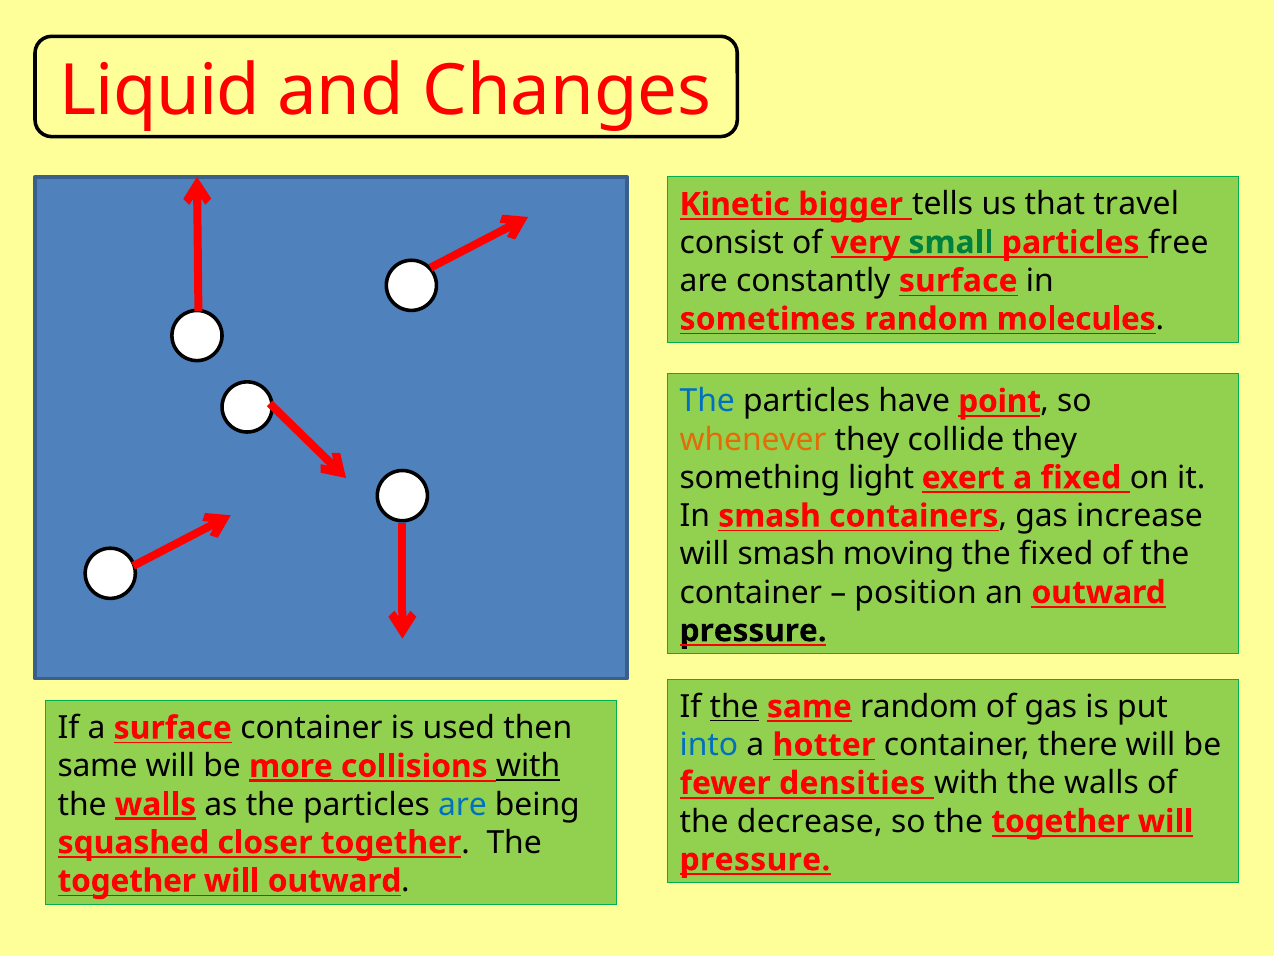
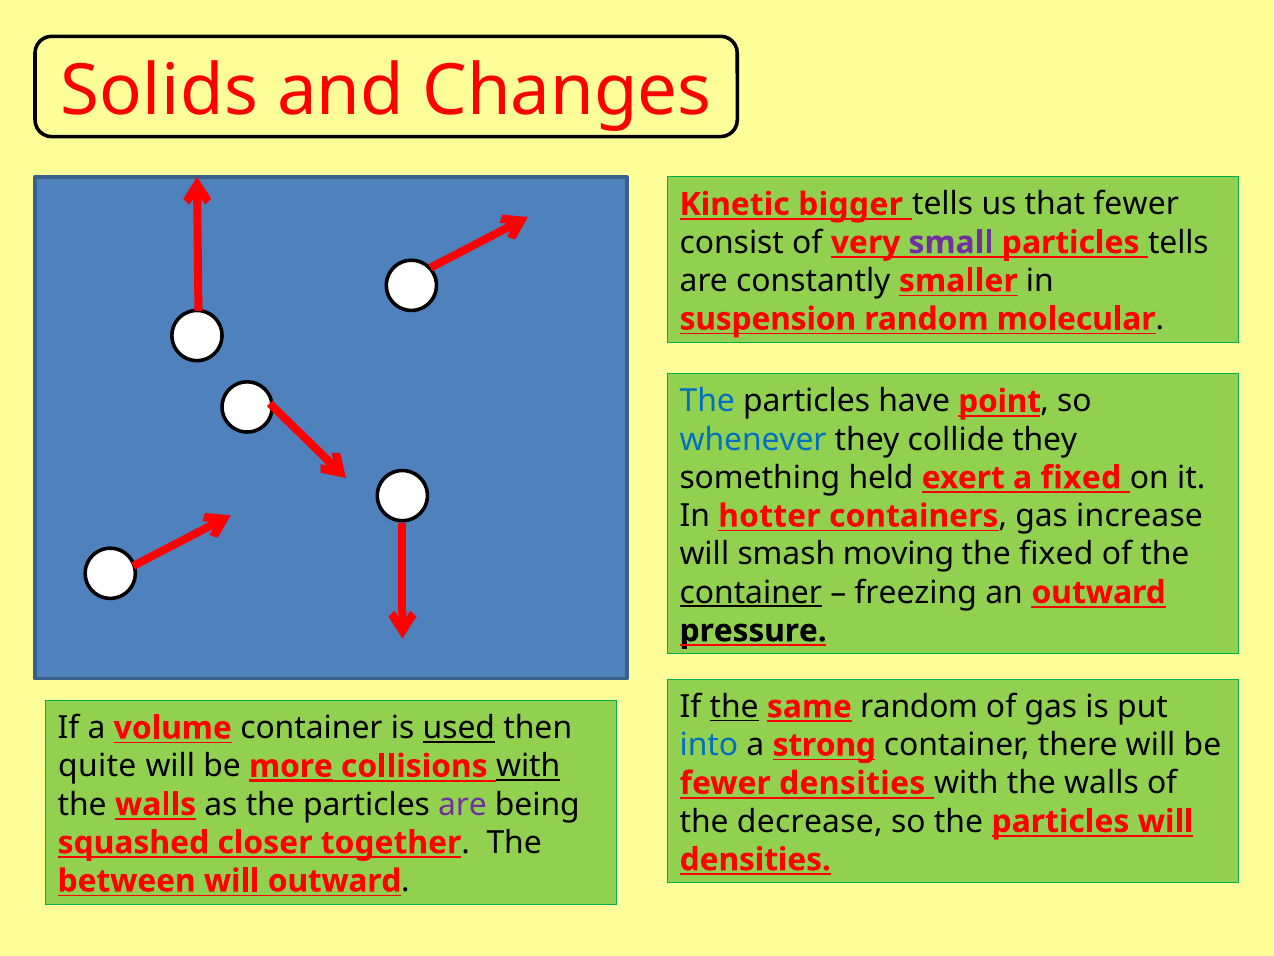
Liquid: Liquid -> Solids (159, 91)
that travel: travel -> fewer (1136, 204)
small colour: green -> purple (951, 243)
particles free: free -> tells (1178, 243)
constantly surface: surface -> smaller (958, 281)
sometimes: sometimes -> suspension (768, 319)
molecules: molecules -> molecular (1076, 319)
whenever colour: orange -> blue (753, 439)
light: light -> held (881, 478)
In smash: smash -> hotter (769, 516)
container underline: none -> present (751, 592)
position: position -> freezing (916, 592)
a surface: surface -> volume (173, 728)
used underline: none -> present (459, 728)
hotter: hotter -> strong (824, 745)
same: same -> quite (97, 766)
walls underline: present -> none (156, 804)
are colour: blue -> purple (463, 804)
so the together: together -> particles (1060, 821)
squashed underline: none -> present (133, 842)
pressure: pressure -> densities (755, 859)
together: together -> between (127, 881)
